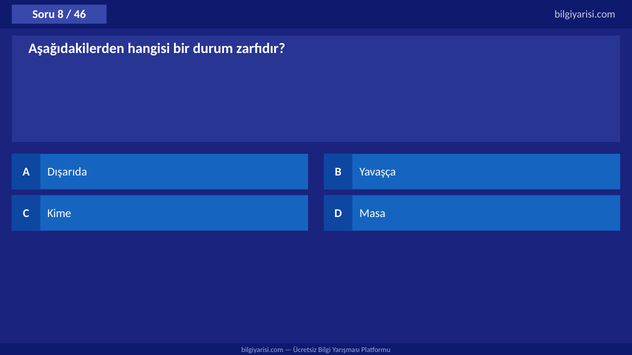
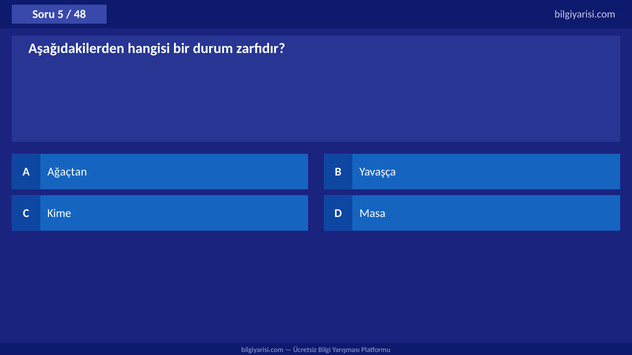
8: 8 -> 5 (61, 14)
46: 46 -> 48 (80, 14)
Dışarıda: Dışarıda -> Ağaçtan (67, 172)
